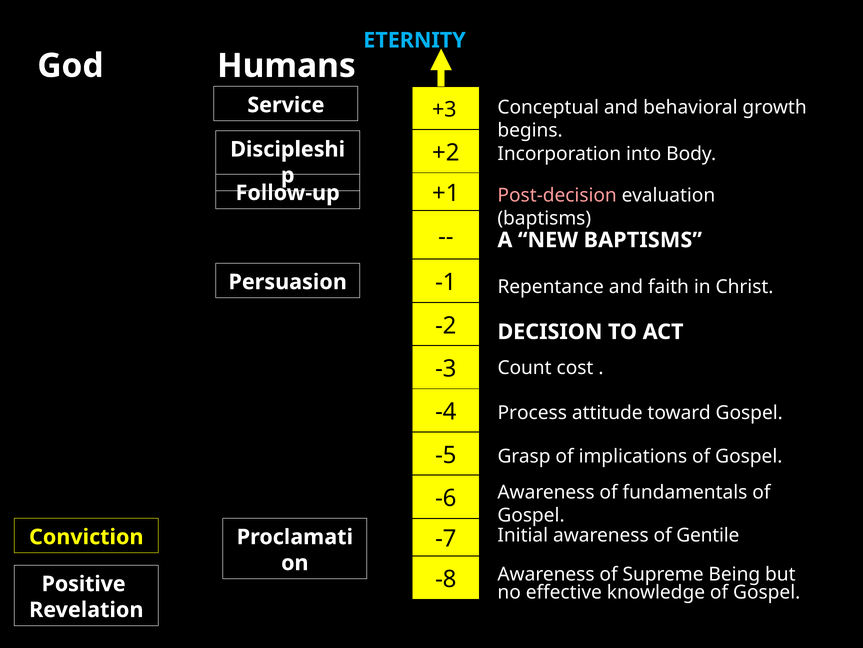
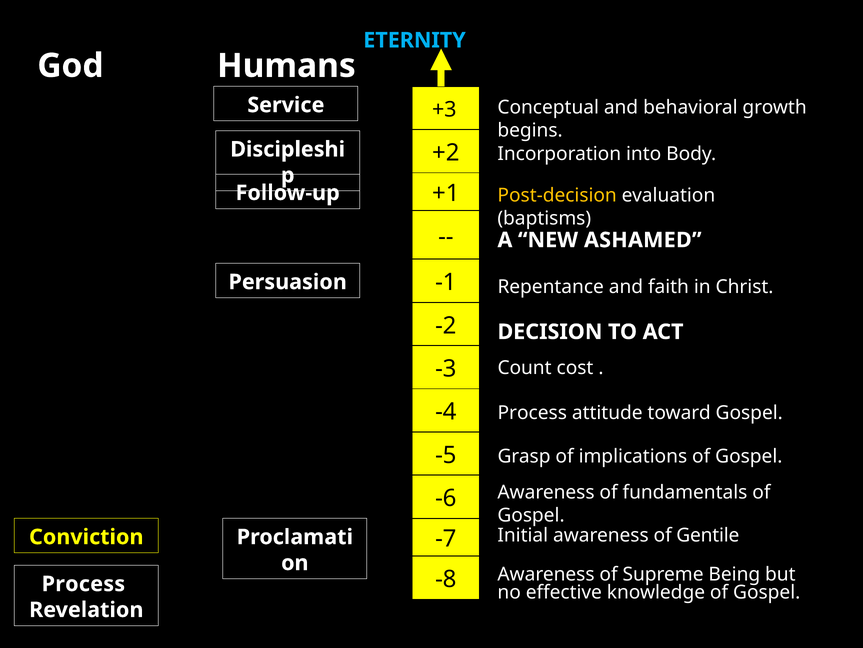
Post-decision colour: pink -> yellow (557, 195)
NEW BAPTISMS: BAPTISMS -> ASHAMED (643, 240)
Positive: Positive -> Process (83, 583)
